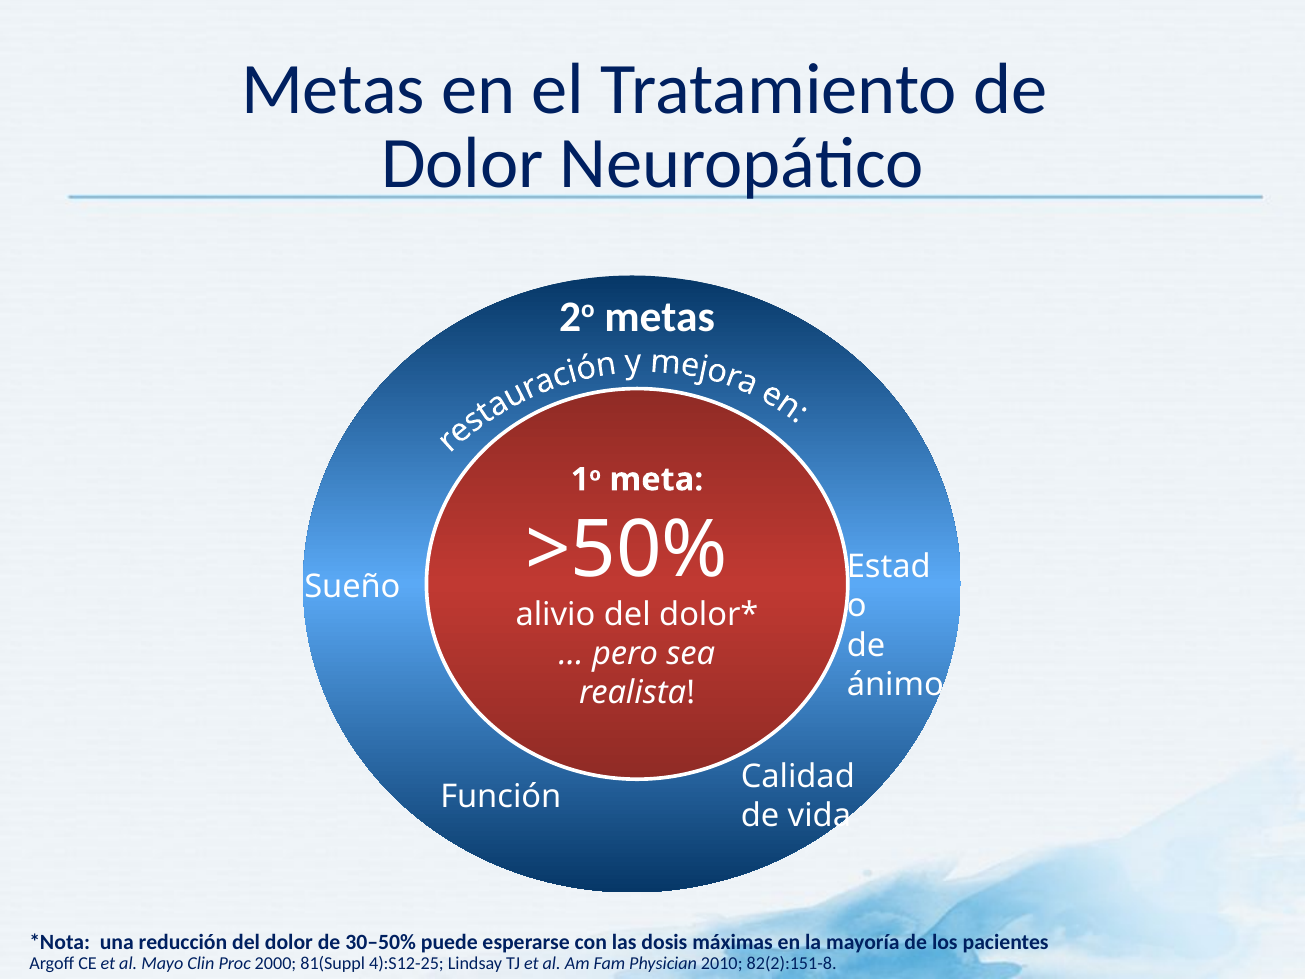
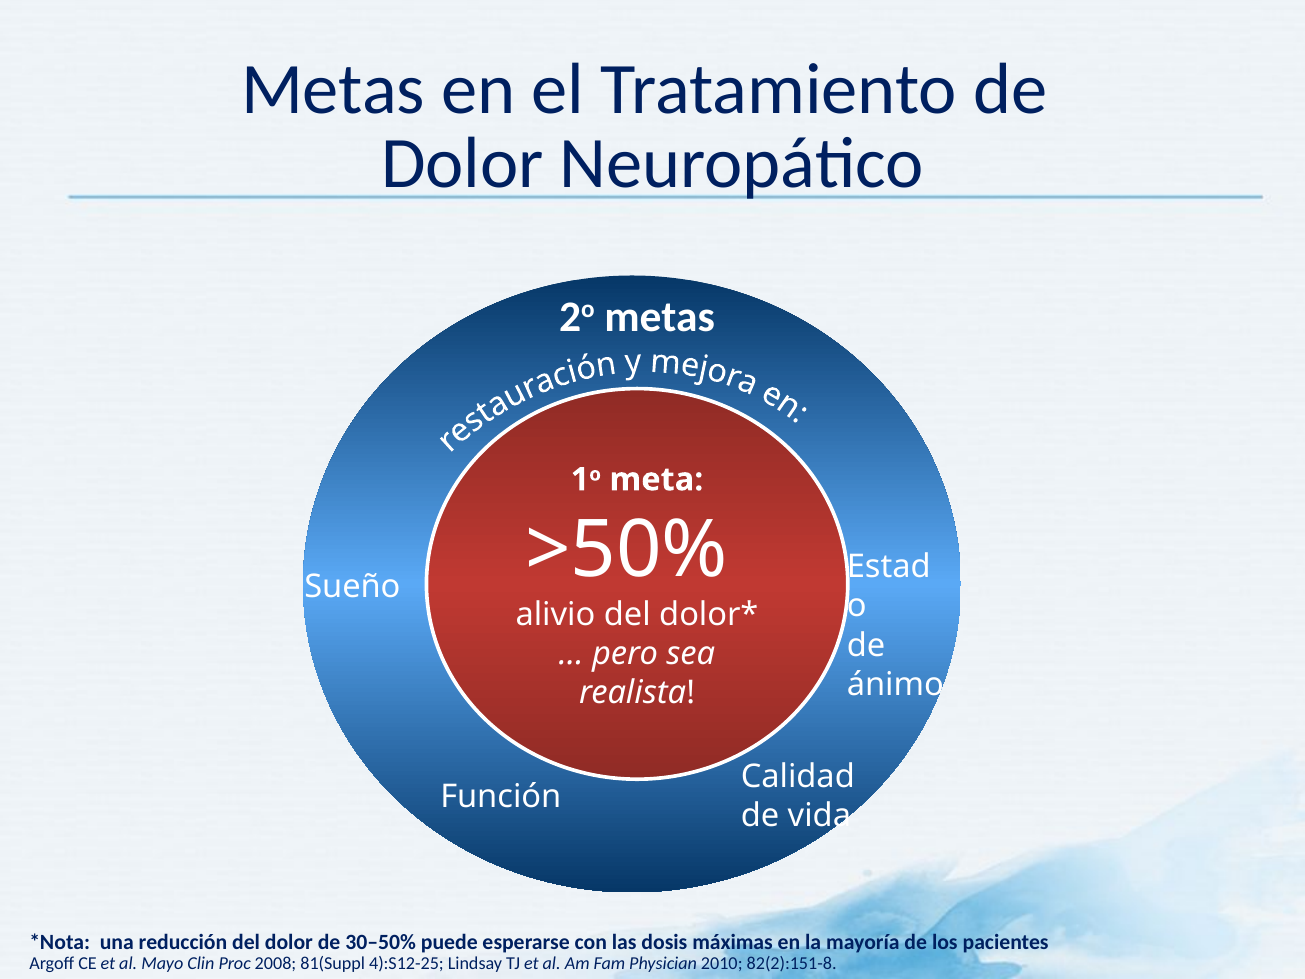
2000: 2000 -> 2008 (275, 963)
